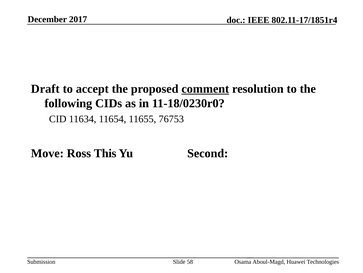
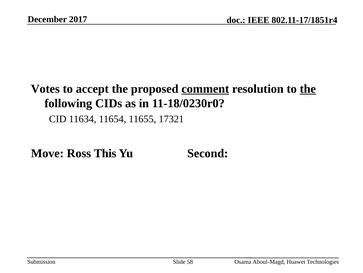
Draft: Draft -> Votes (45, 89)
the underline: none -> present (308, 89)
76753: 76753 -> 17321 (171, 119)
